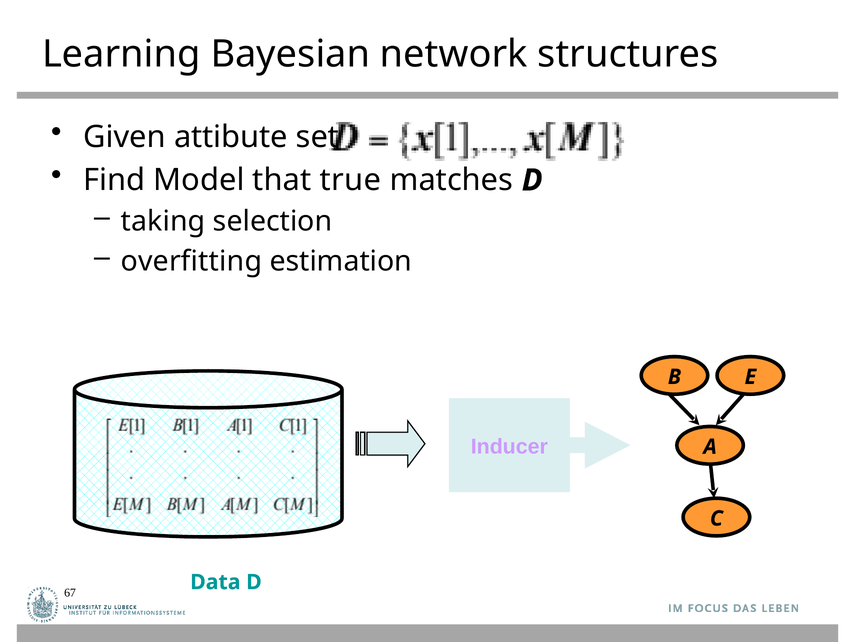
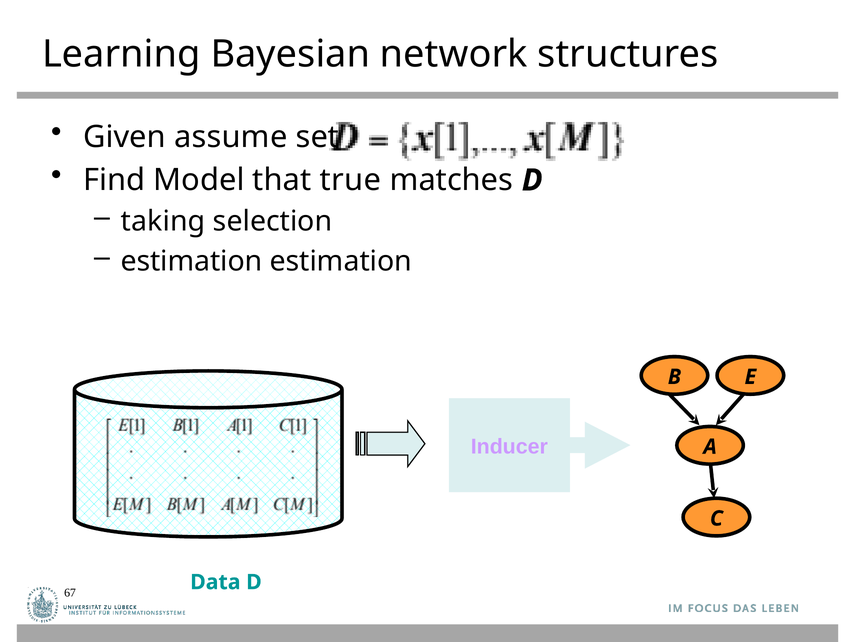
attibute: attibute -> assume (231, 137)
overfitting: overfitting -> estimation (192, 261)
